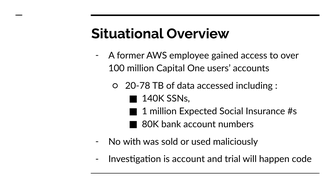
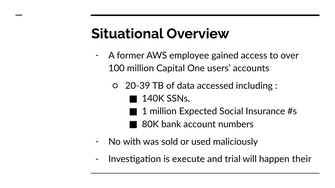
20-78: 20-78 -> 20-39 (138, 86)
is account: account -> execute (188, 160)
code: code -> their (302, 160)
